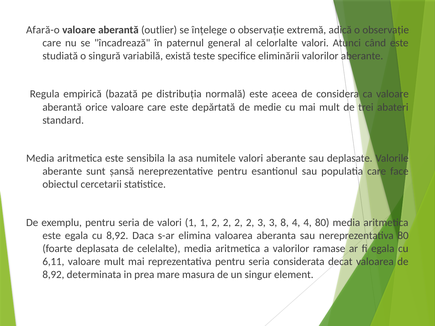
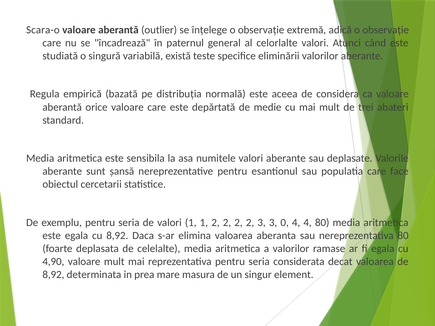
Afară-o: Afară-o -> Scara-o (43, 30)
8: 8 -> 0 (285, 223)
6,11: 6,11 -> 4,90 (53, 262)
